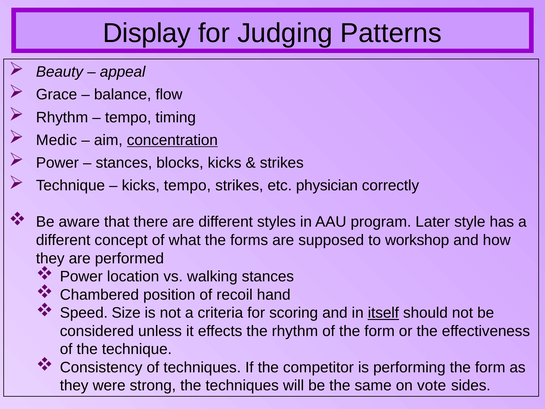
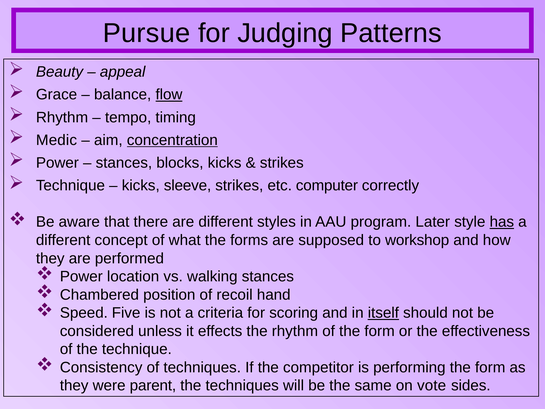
Display: Display -> Pursue (147, 33)
flow underline: none -> present (169, 95)
kicks tempo: tempo -> sleeve (188, 185)
physician: physician -> computer (327, 185)
has underline: none -> present (502, 222)
Size: Size -> Five (126, 313)
strong: strong -> parent (153, 385)
